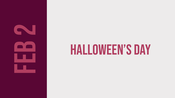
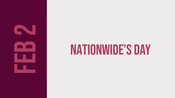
Halloween’s: Halloween’s -> Nationwide’s (101, 50)
